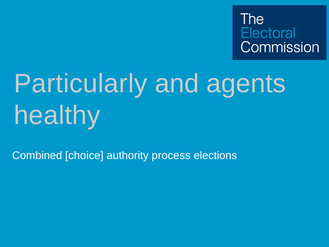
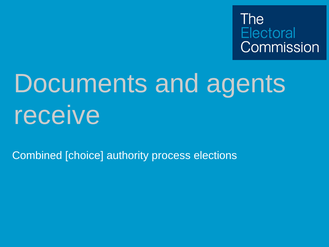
Particularly: Particularly -> Documents (81, 84)
healthy: healthy -> receive (57, 115)
